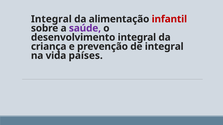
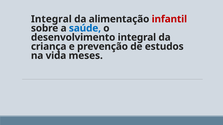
saúde colour: purple -> blue (85, 28)
de integral: integral -> estudos (164, 47)
países: países -> meses (86, 56)
